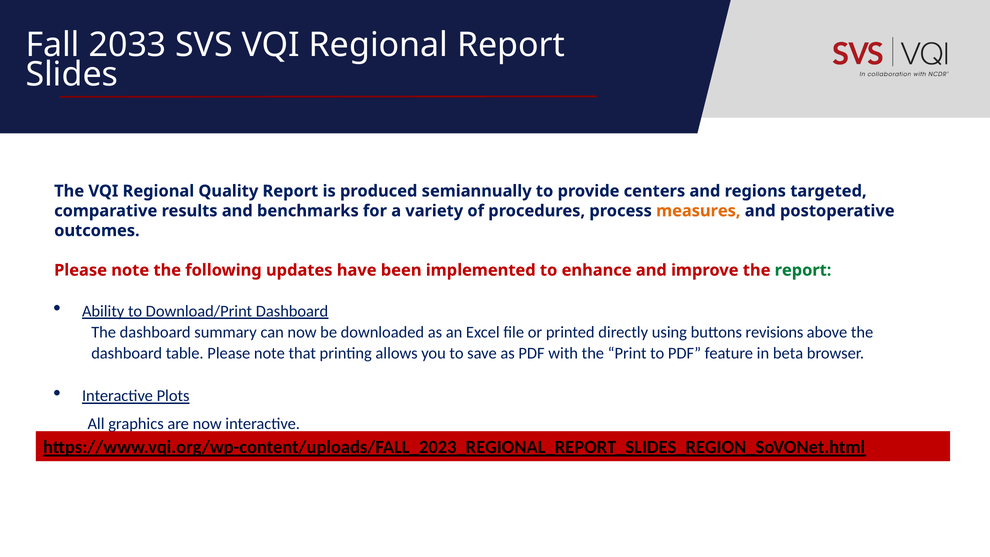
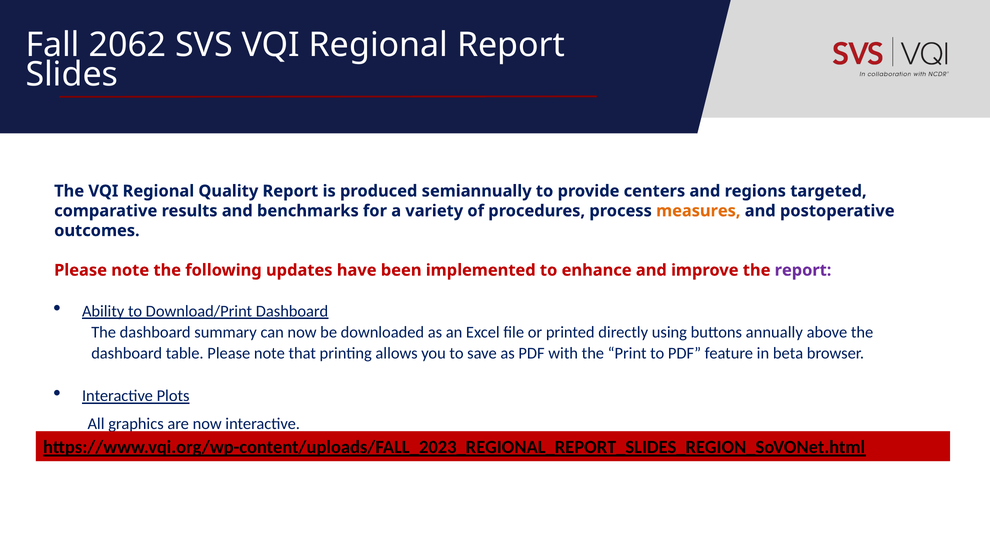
2033: 2033 -> 2062 (128, 45)
report colour: green -> purple (803, 270)
revisions: revisions -> annually (774, 332)
